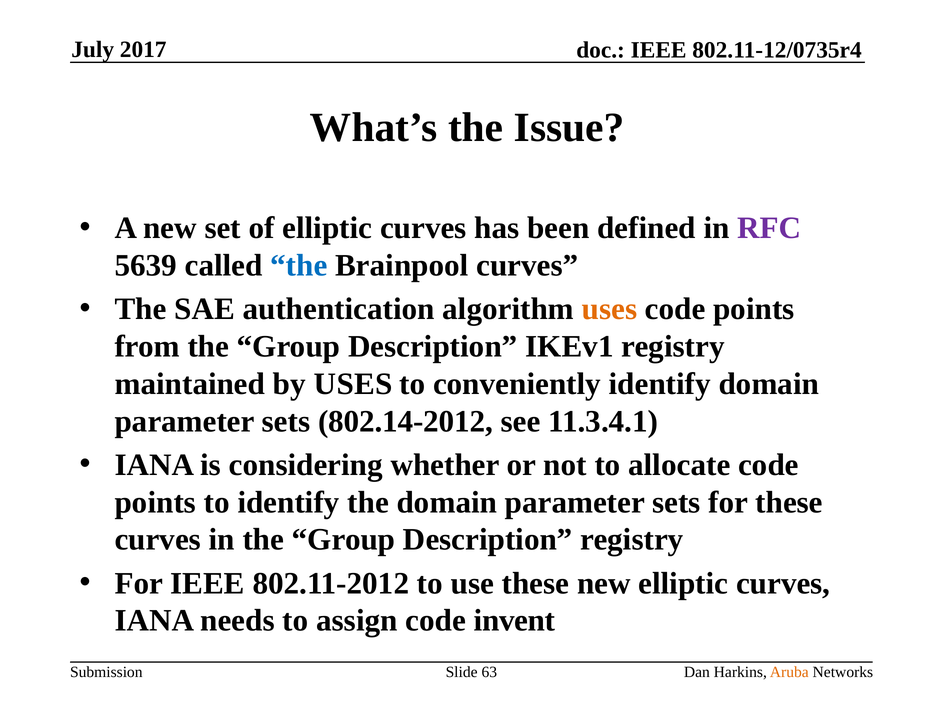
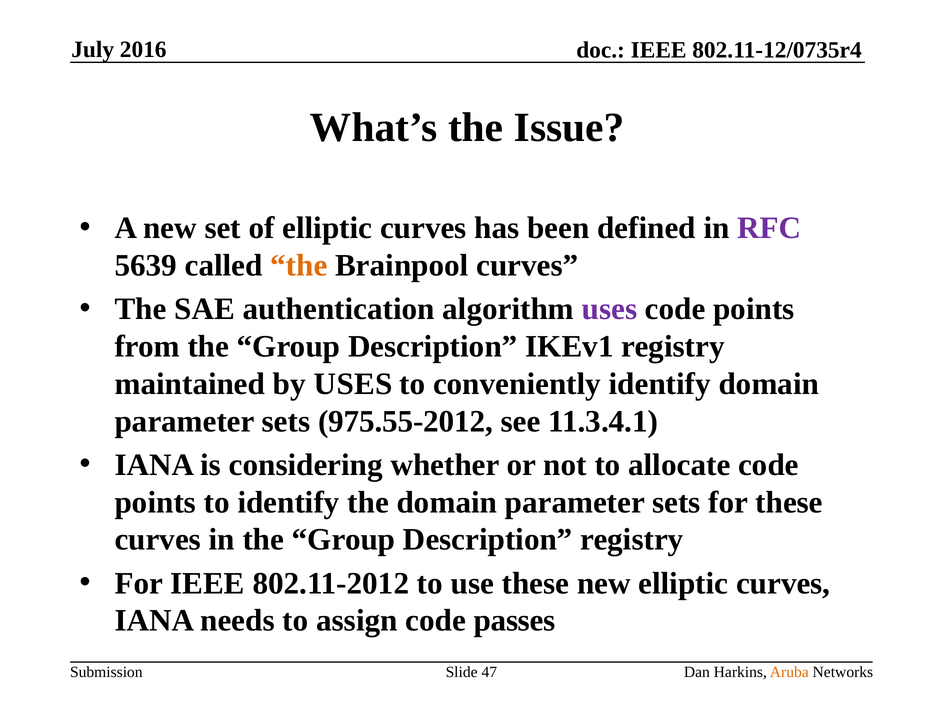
2017: 2017 -> 2016 (143, 50)
the colour: blue -> orange (299, 266)
uses colour: orange -> purple (609, 309)
802.14-2012: 802.14-2012 -> 975.55-2012 (406, 421)
invent: invent -> passes (515, 621)
63: 63 -> 47 (489, 673)
